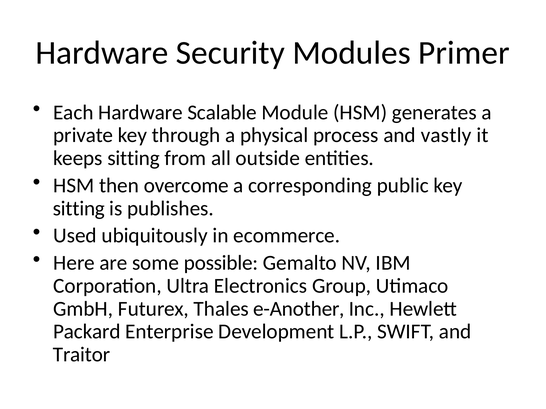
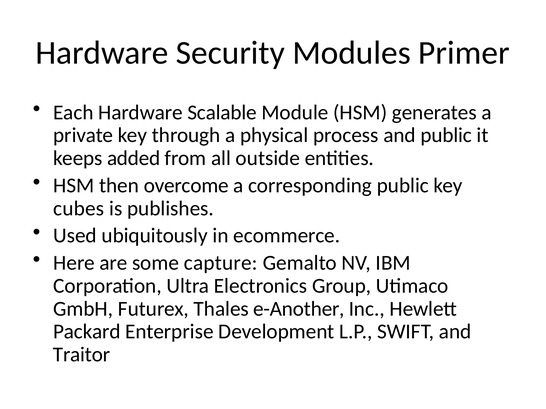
and vastly: vastly -> public (446, 135)
keeps sitting: sitting -> added (134, 158)
sitting: sitting -> cubes (79, 209)
possible: possible -> capture (221, 263)
